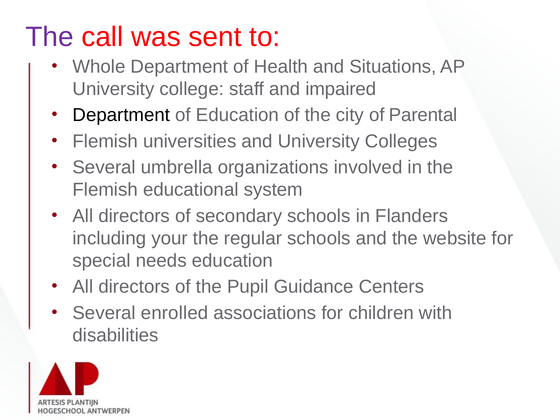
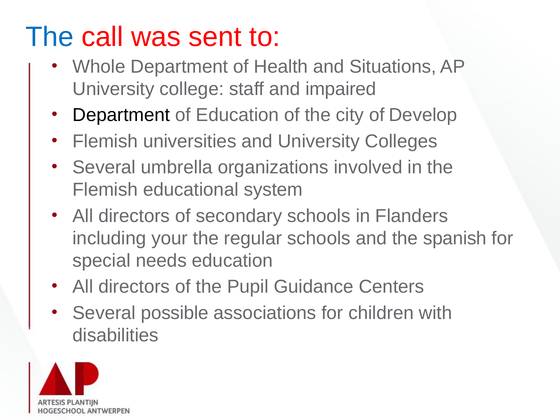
The colour: purple -> blue (50, 37)
Parental: Parental -> Develop (423, 115)
website: website -> spanish (455, 238)
enrolled: enrolled -> possible (175, 313)
